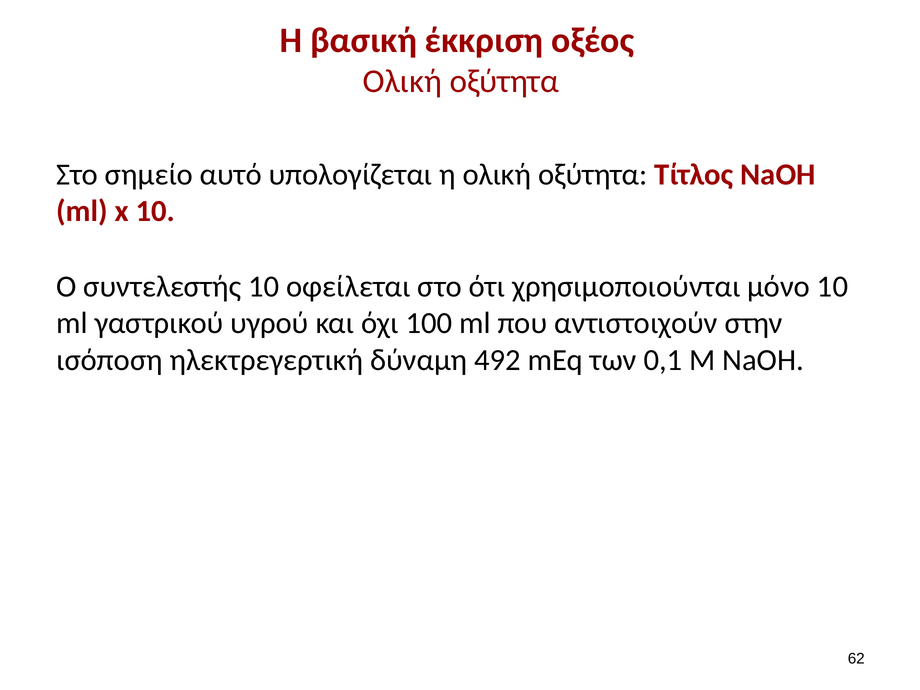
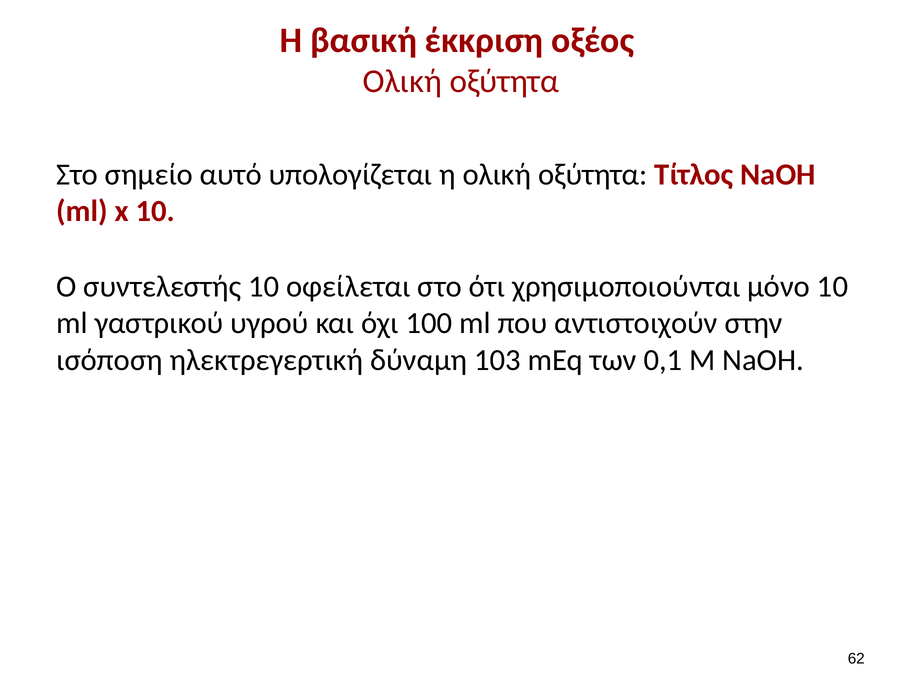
492: 492 -> 103 (497, 360)
